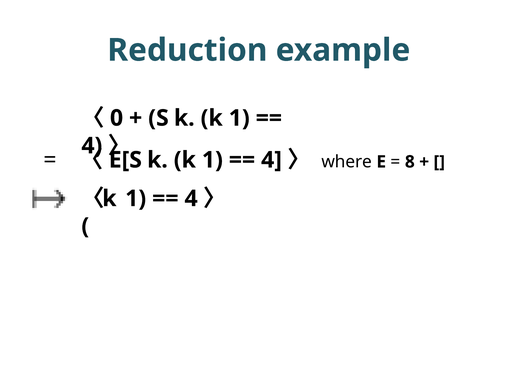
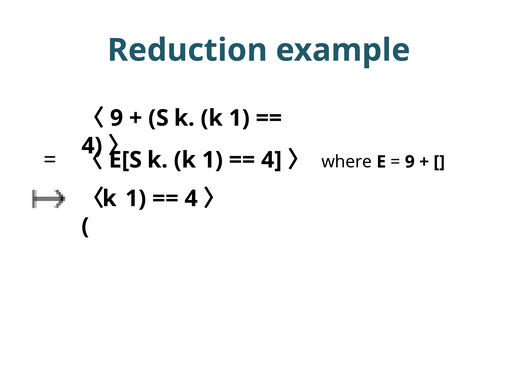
0: 0 -> 9 (117, 118)
8: 8 -> 9 (410, 162)
